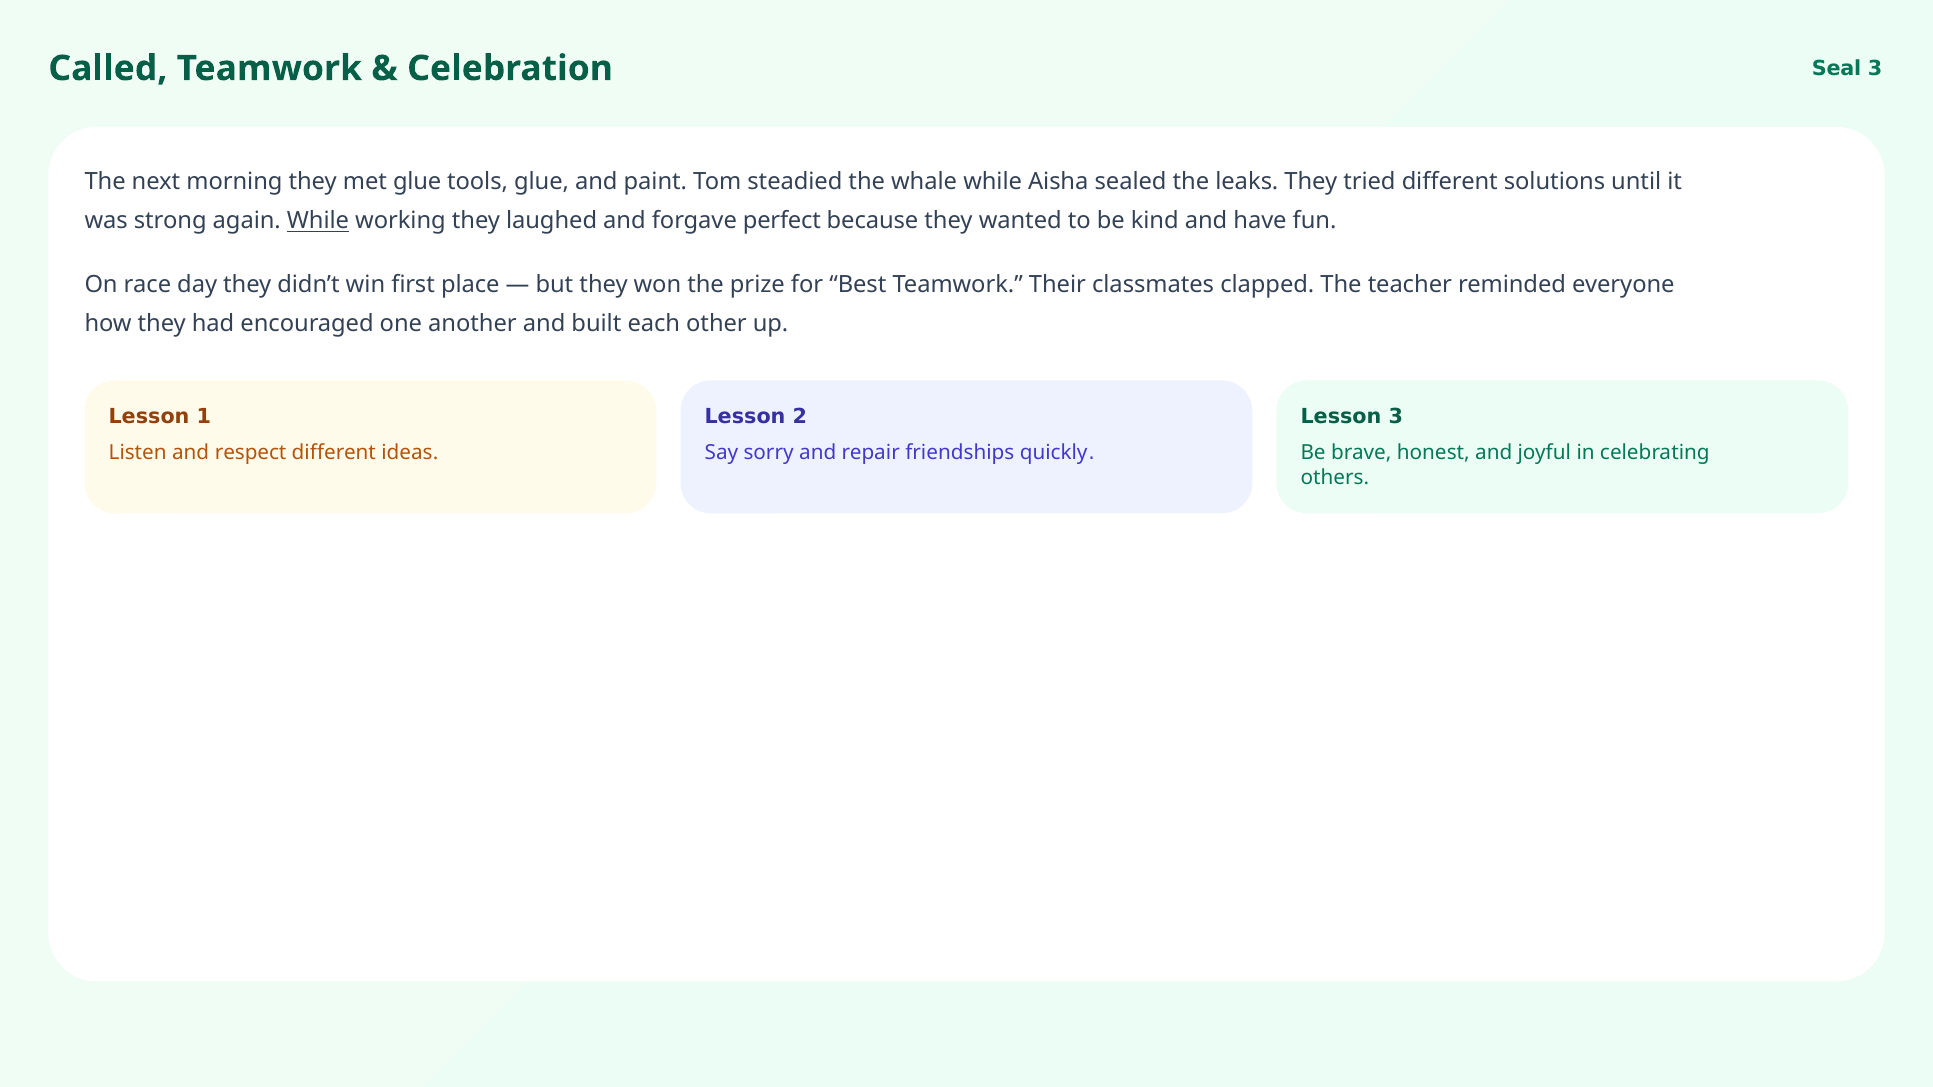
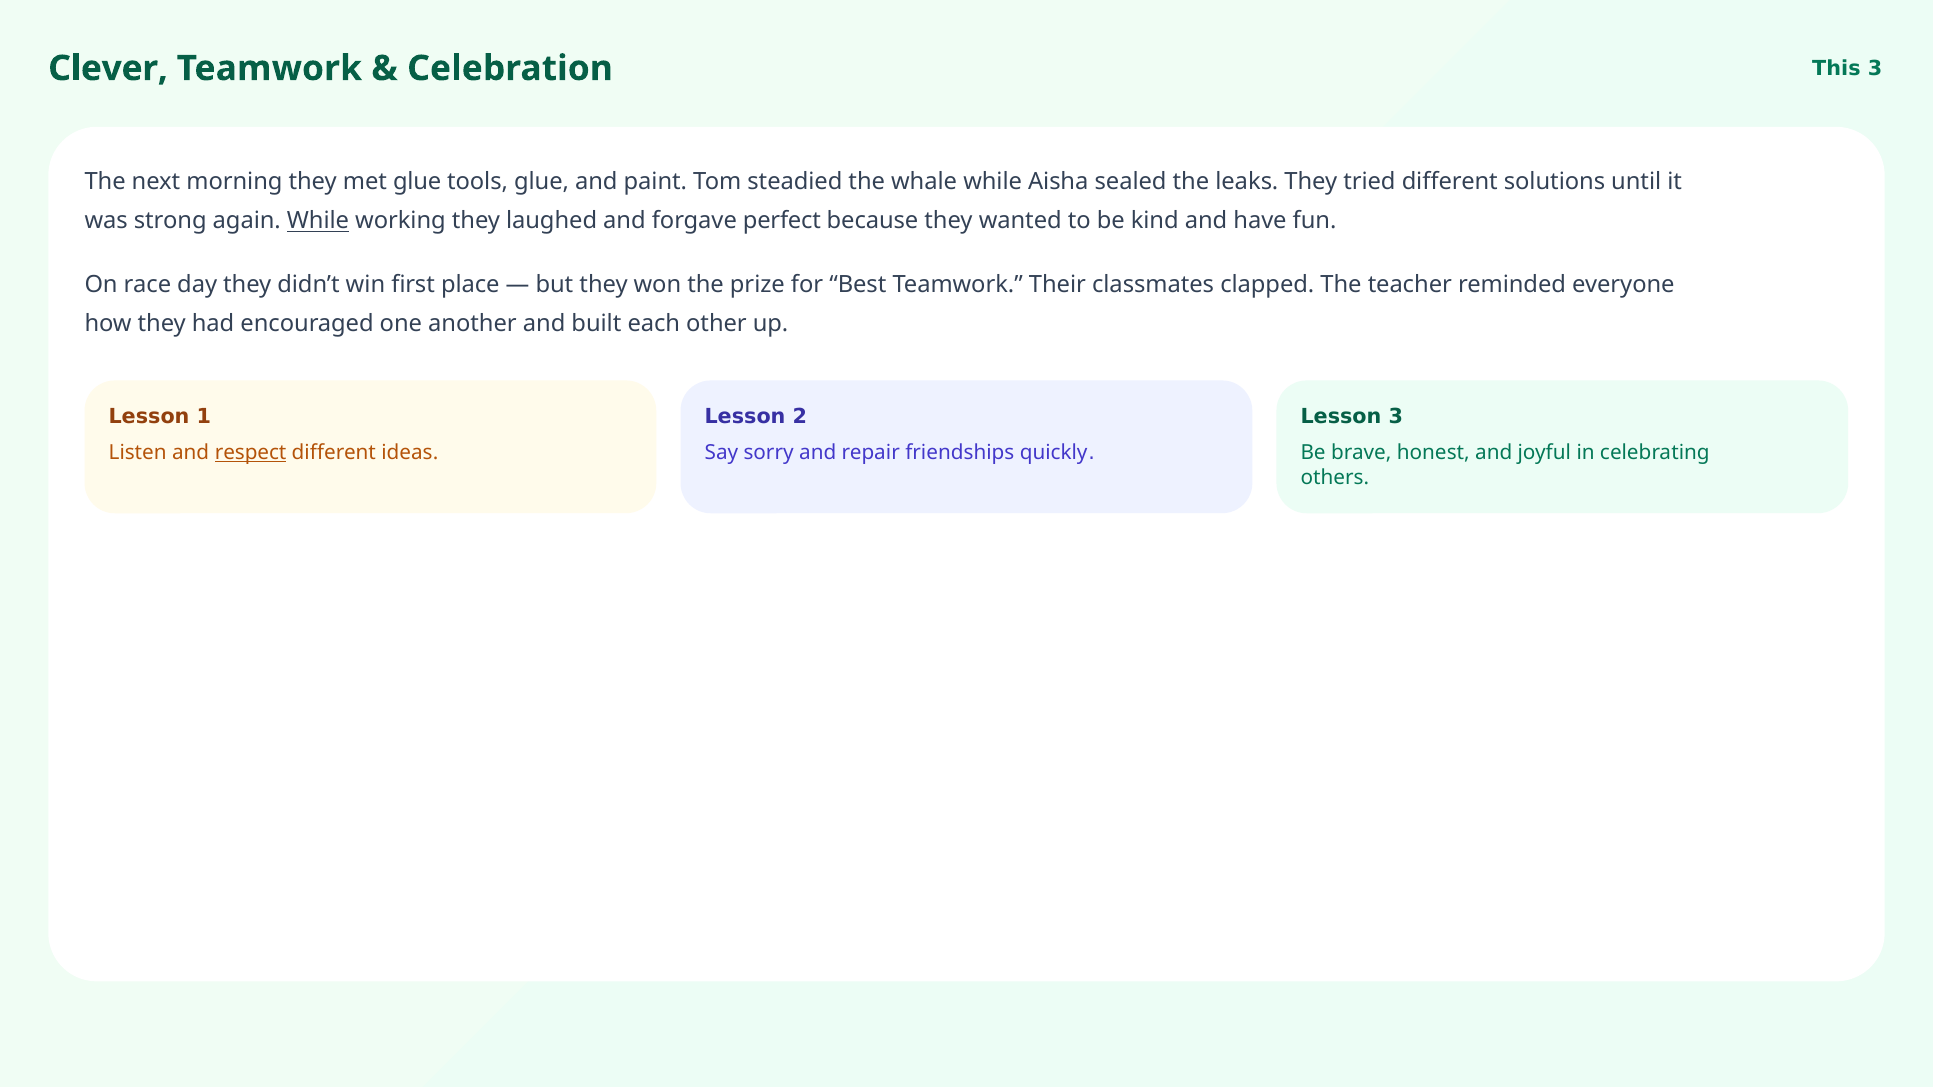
Called: Called -> Clever (108, 68)
Seal: Seal -> This (1836, 69)
respect underline: none -> present (251, 453)
